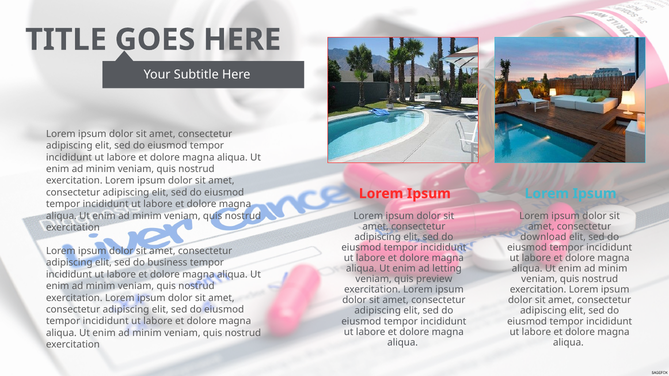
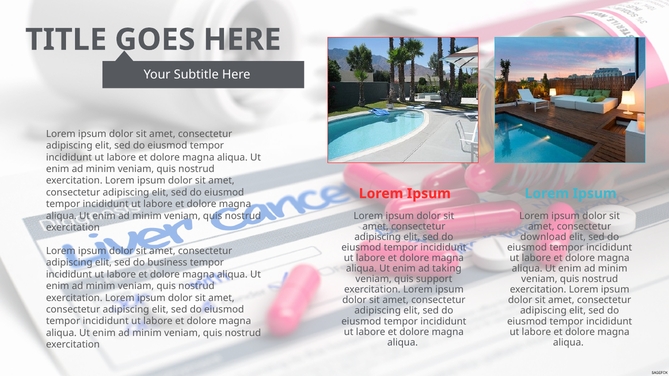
letting: letting -> taking (447, 269)
preview: preview -> support (434, 279)
